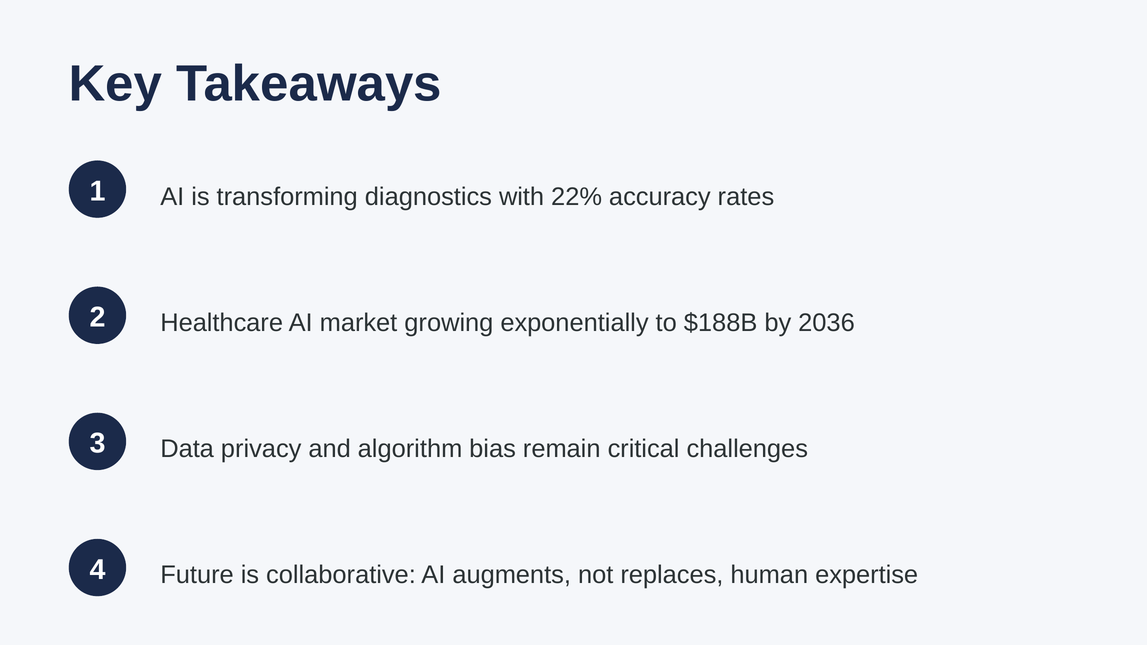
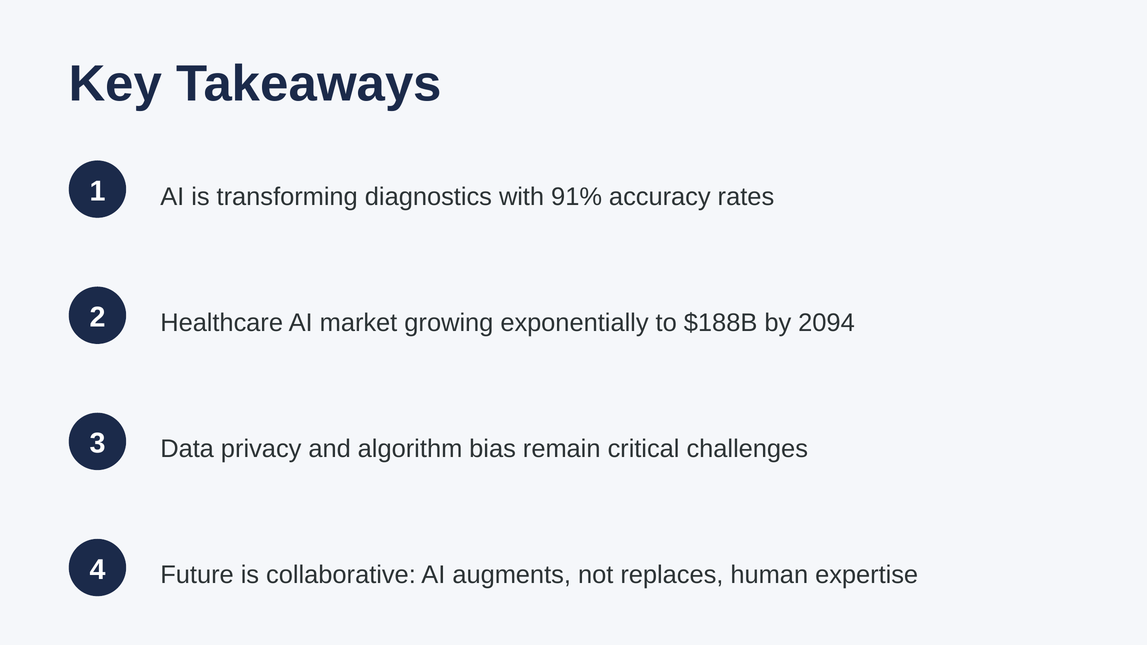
22%: 22% -> 91% (577, 197)
2036: 2036 -> 2094 (826, 323)
